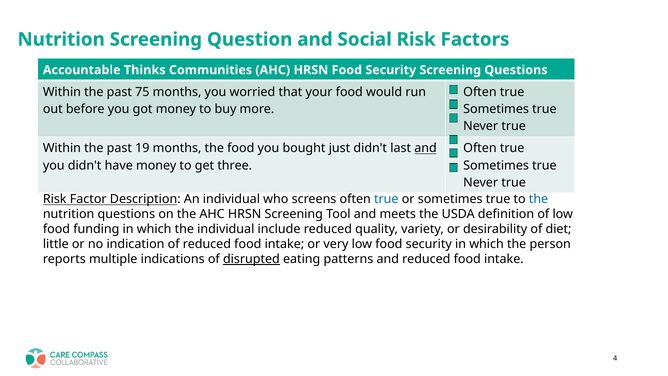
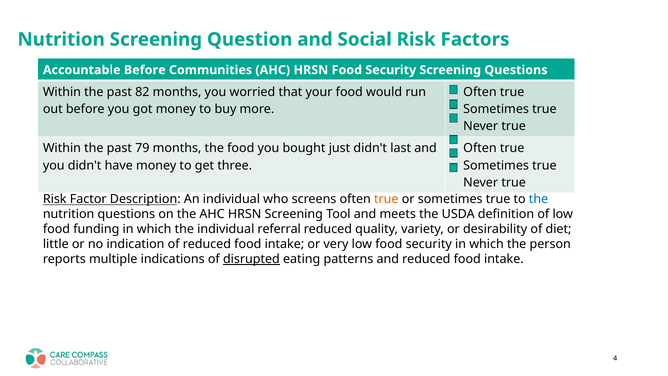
Accountable Thinks: Thinks -> Before (145, 70)
75: 75 -> 82 (142, 92)
19: 19 -> 79 (142, 148)
and underline: present -> none (426, 148)
true colour: blue -> orange (386, 199)
include: include -> referral (279, 229)
